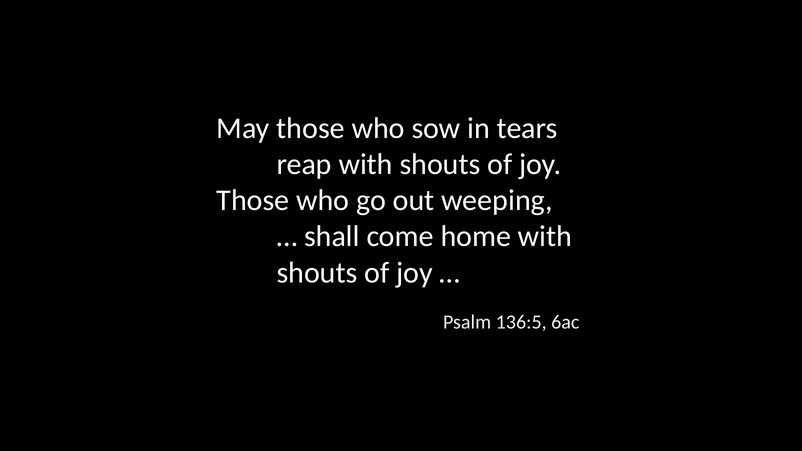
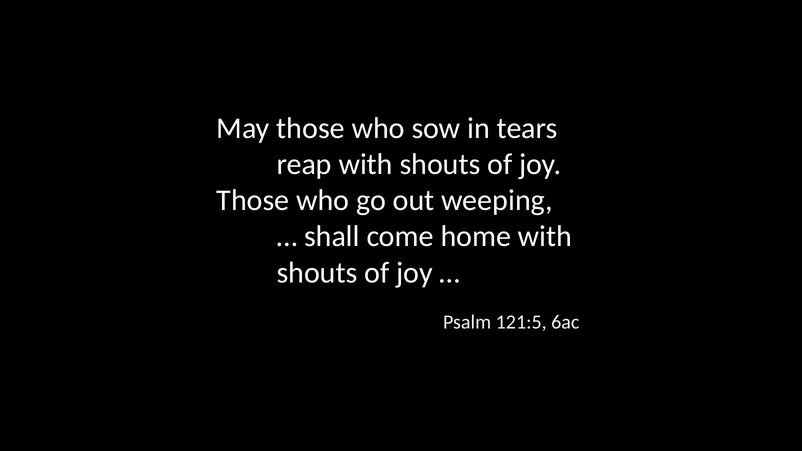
136:5: 136:5 -> 121:5 (521, 322)
